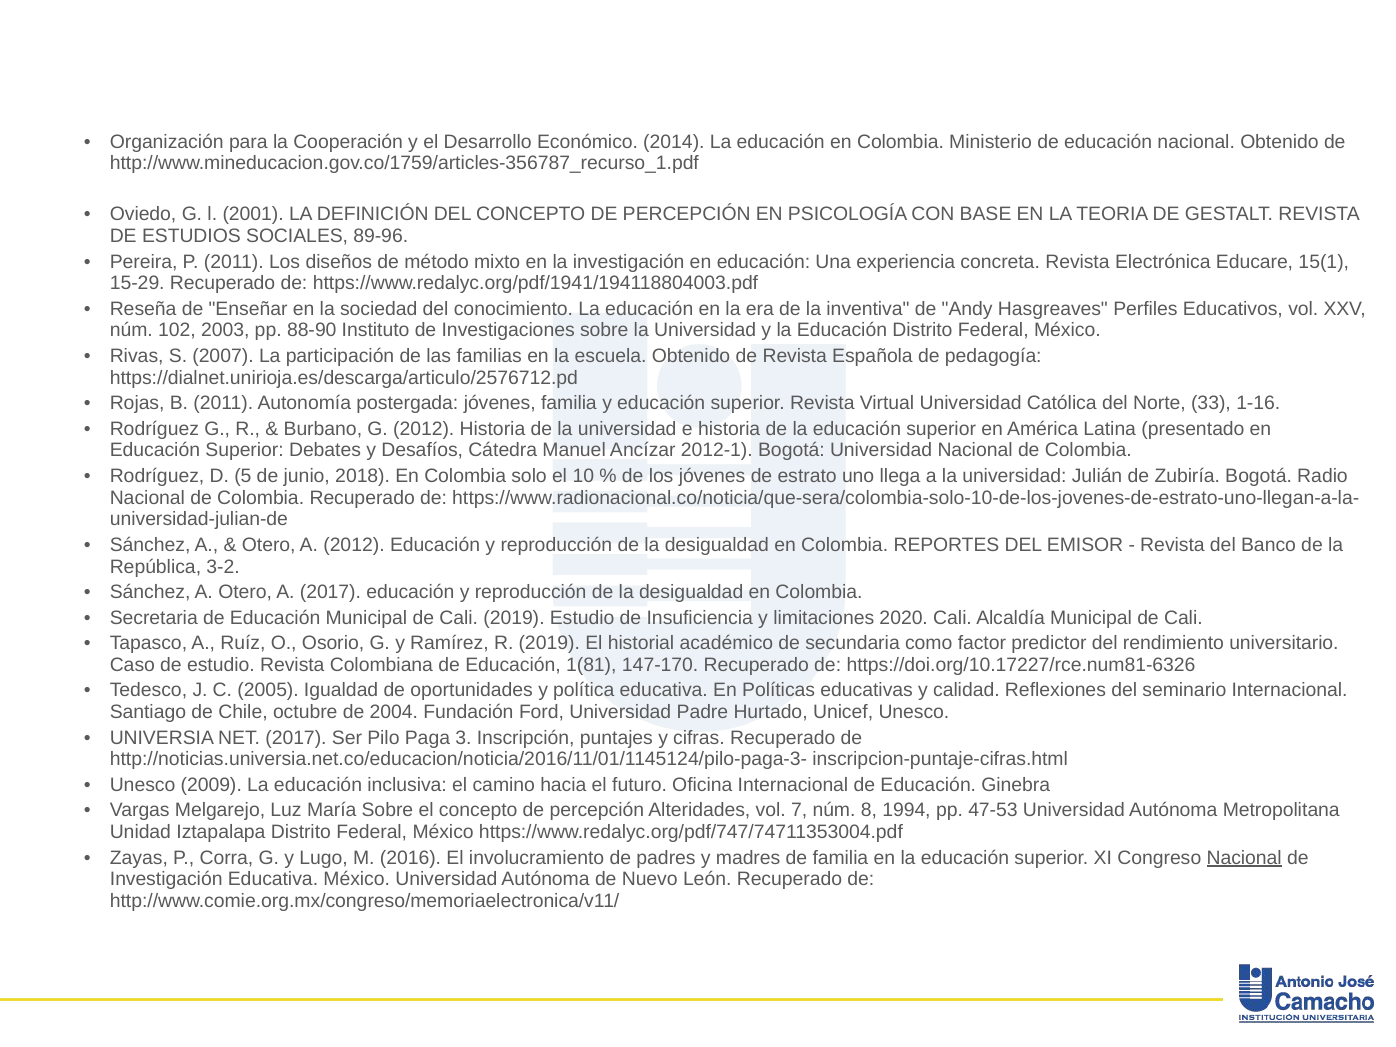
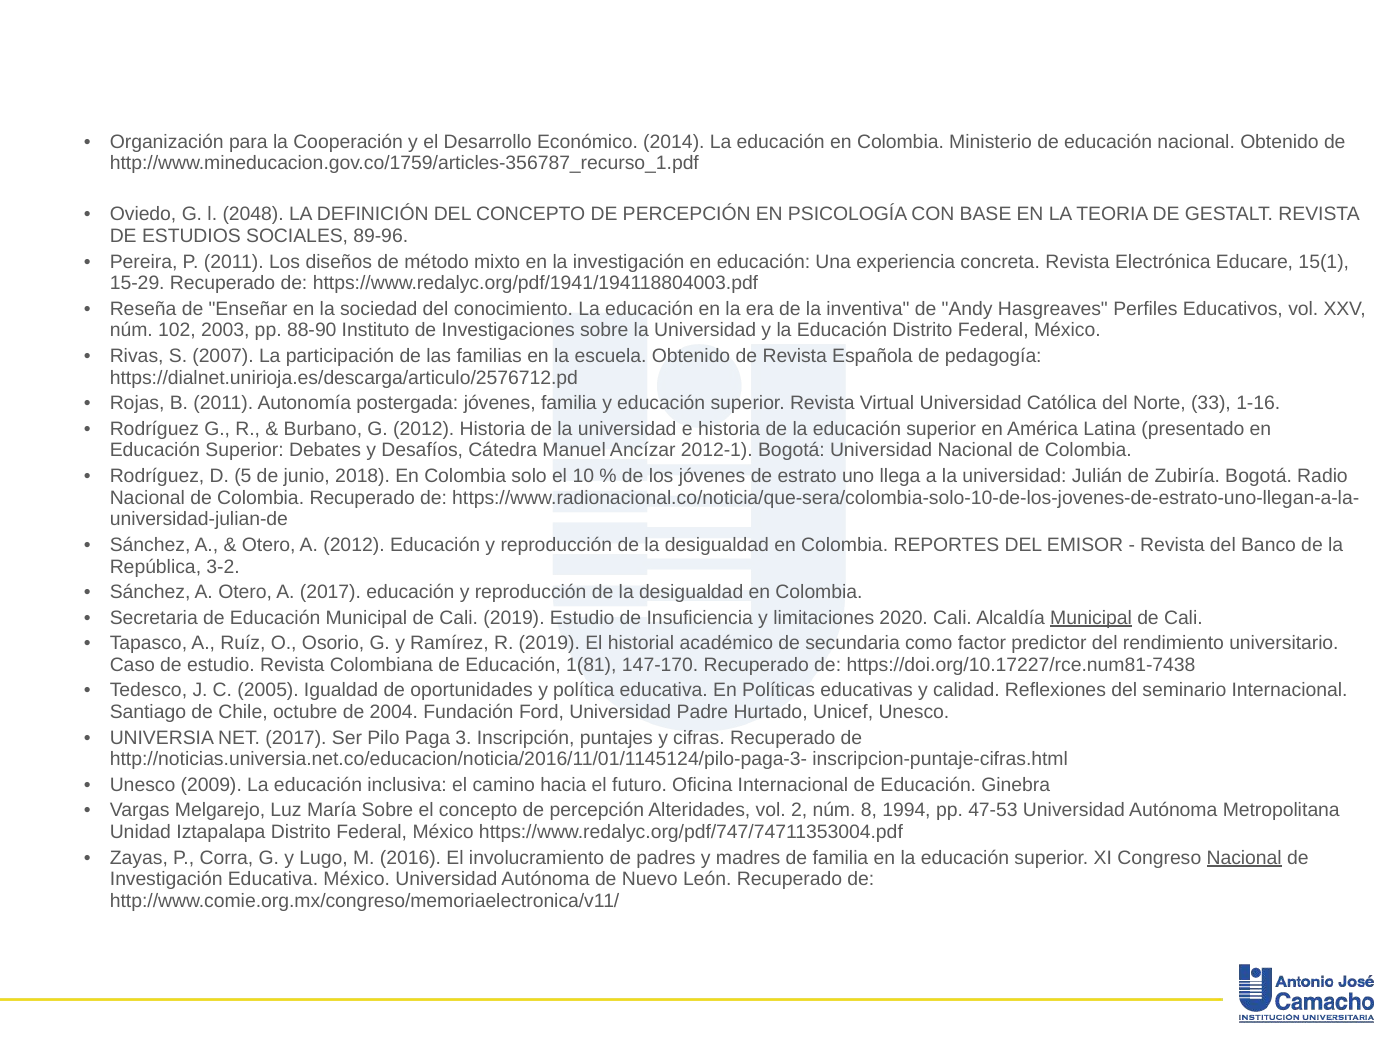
2001: 2001 -> 2048 (253, 214)
Municipal underline: none -> present (1091, 618)
https://doi.org/10.17227/rce.num81-6326: https://doi.org/10.17227/rce.num81-6326 -> https://doi.org/10.17227/rce.num81-7438 (1021, 665)
7: 7 -> 2 (799, 810)
